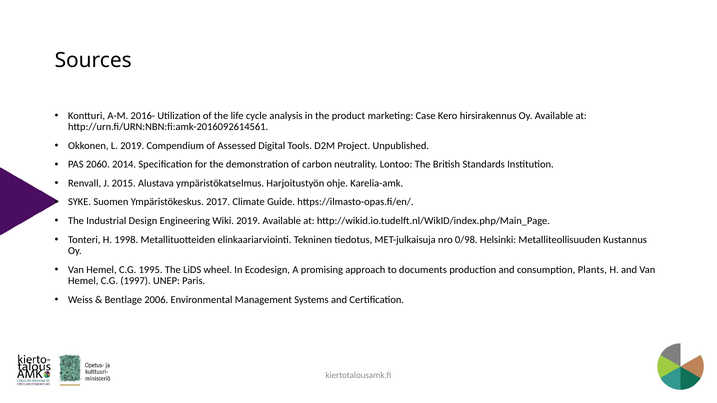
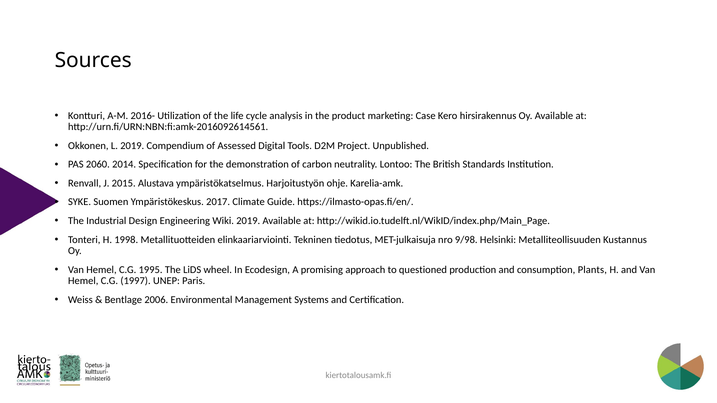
0/98: 0/98 -> 9/98 (466, 240)
documents: documents -> questioned (423, 270)
